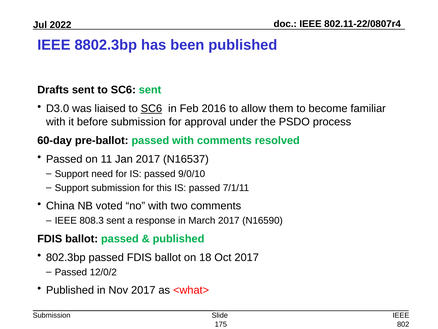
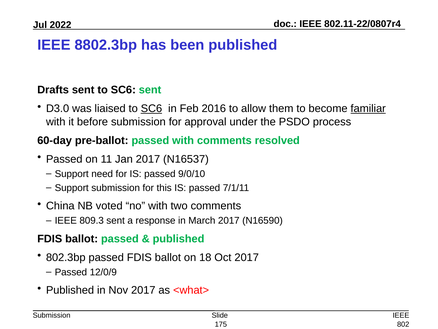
familiar underline: none -> present (368, 108)
808.3: 808.3 -> 809.3 (92, 220)
12/0/2: 12/0/2 -> 12/0/9 (103, 272)
